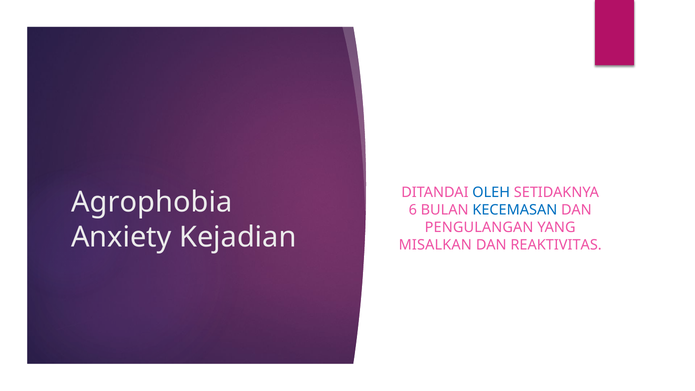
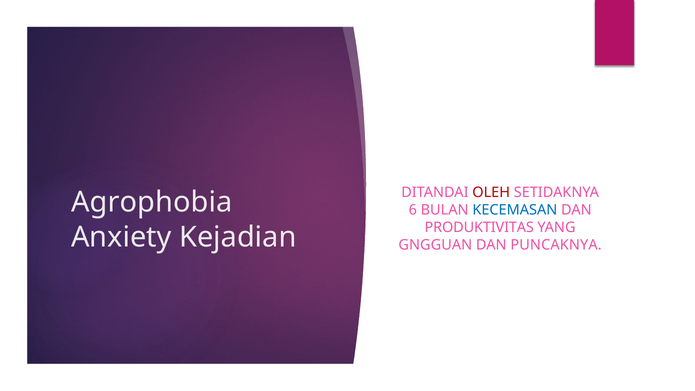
OLEH colour: blue -> red (491, 193)
PENGULANGAN: PENGULANGAN -> PRODUKTIVITAS (479, 227)
MISALKAN: MISALKAN -> GNGGUAN (435, 245)
REAKTIVITAS: REAKTIVITAS -> PUNCAKNYA (556, 245)
